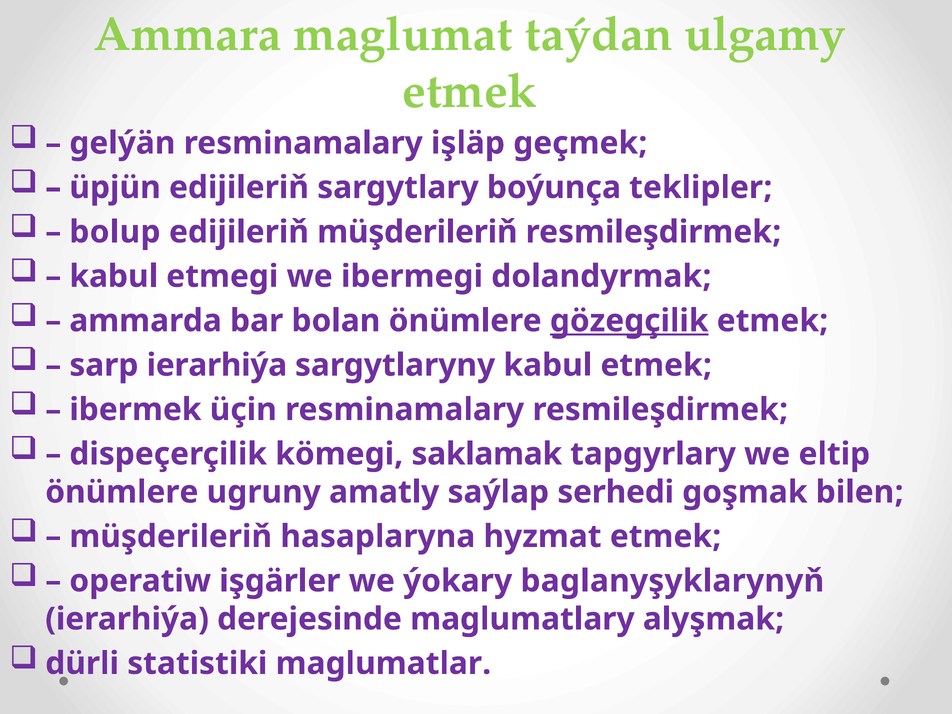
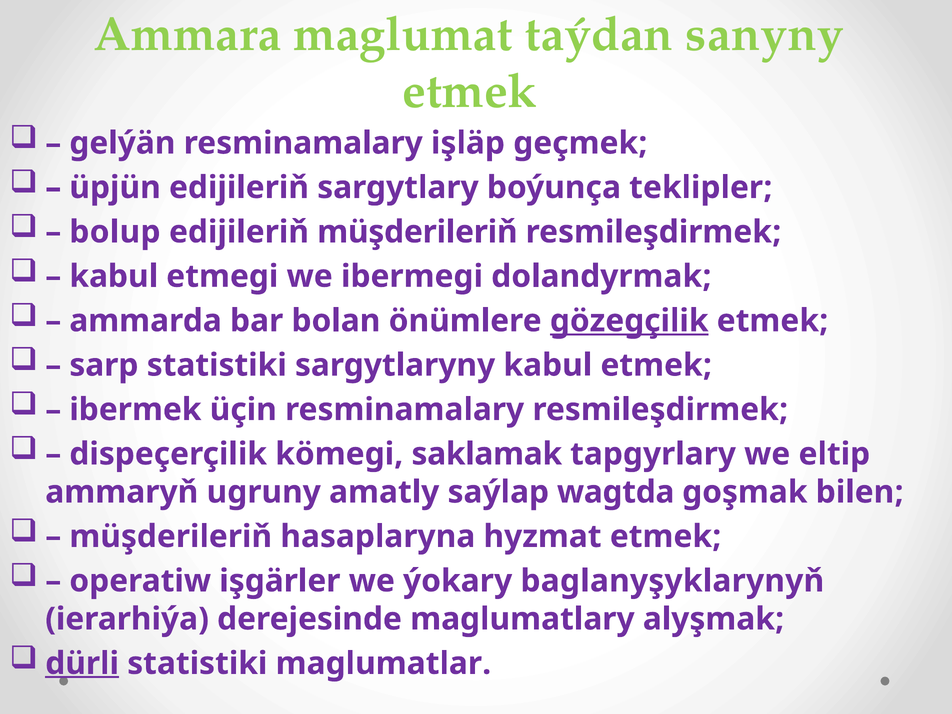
ulgamy: ulgamy -> sanyny (765, 35)
sarp ierarhiýa: ierarhiýa -> statistiki (217, 365)
önümlere: önümlere -> ammaryň (122, 492)
serhedi: serhedi -> wagtda (616, 492)
dürli underline: none -> present (82, 663)
